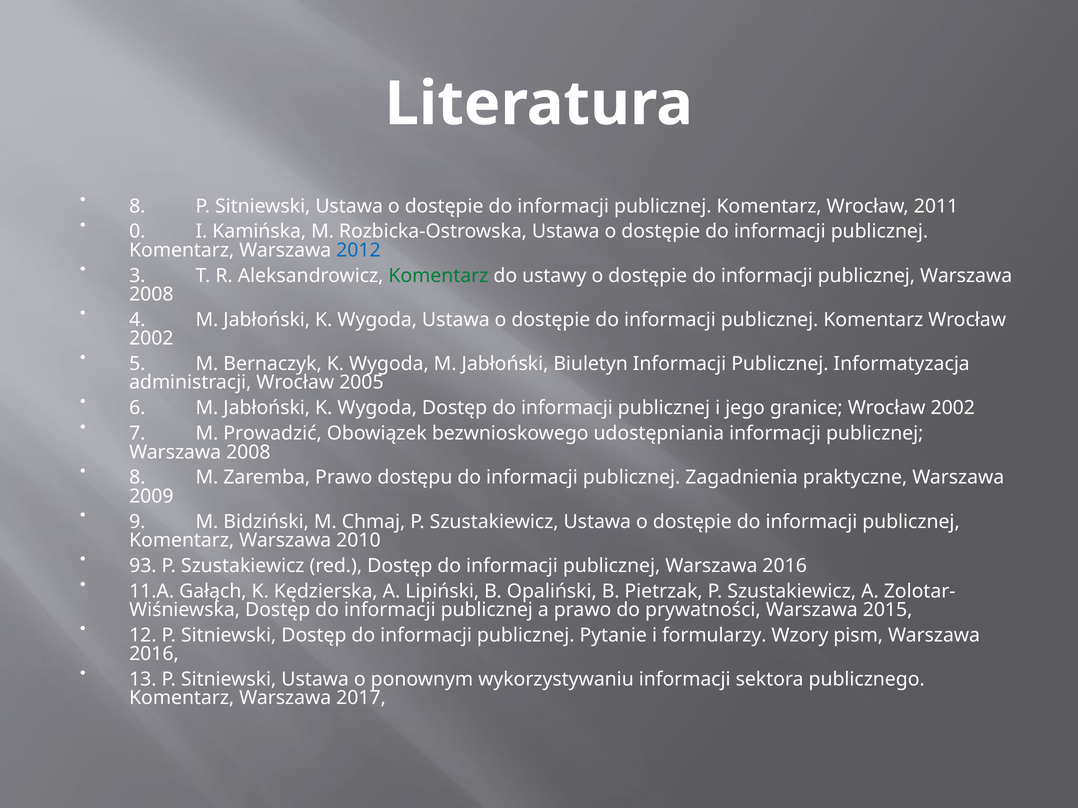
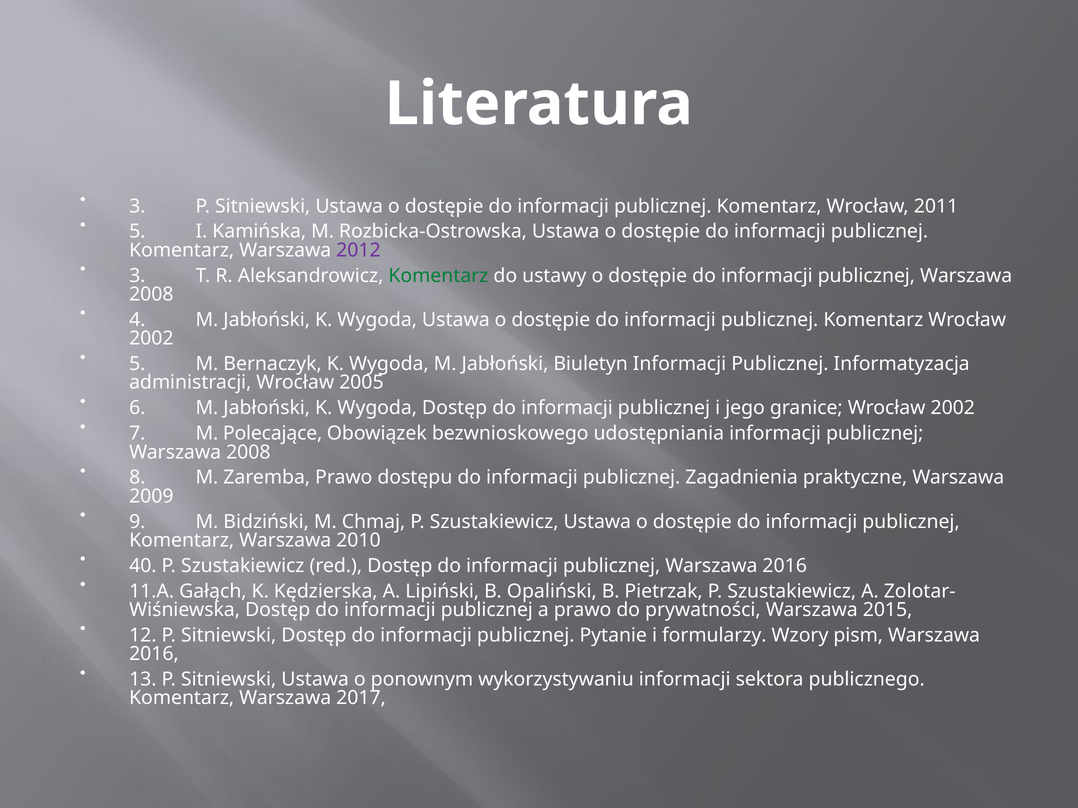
8: 8 -> 3 (137, 206)
0: 0 -> 5 (137, 232)
2012 colour: blue -> purple (358, 250)
Prowadzić: Prowadzić -> Polecające (273, 434)
93: 93 -> 40 (143, 566)
